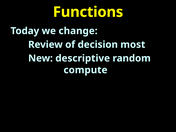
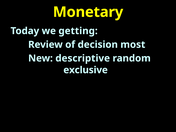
Functions: Functions -> Monetary (88, 12)
change: change -> getting (78, 31)
compute: compute -> exclusive (86, 70)
